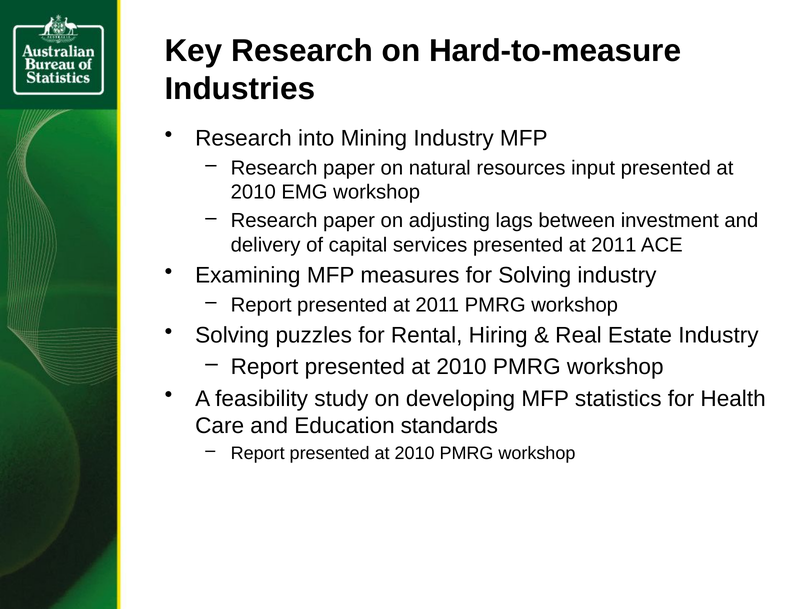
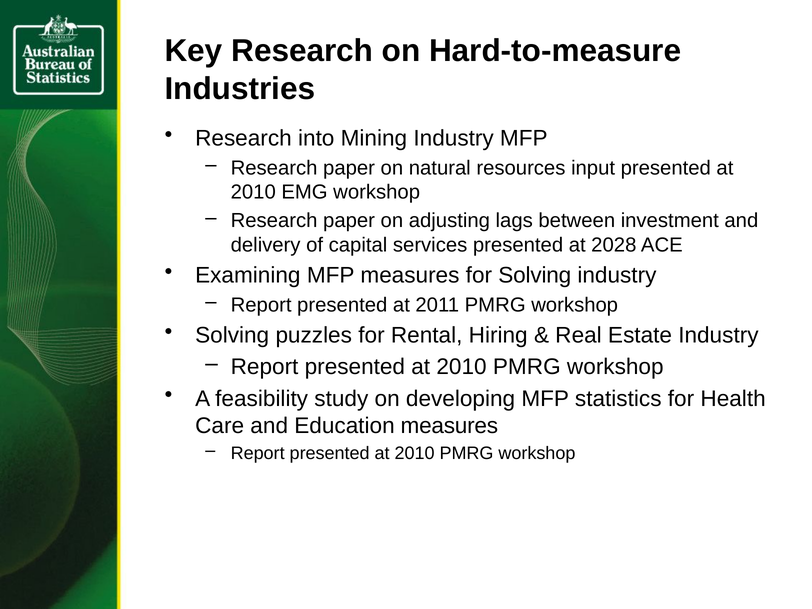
services presented at 2011: 2011 -> 2028 (614, 245)
Education standards: standards -> measures (449, 426)
